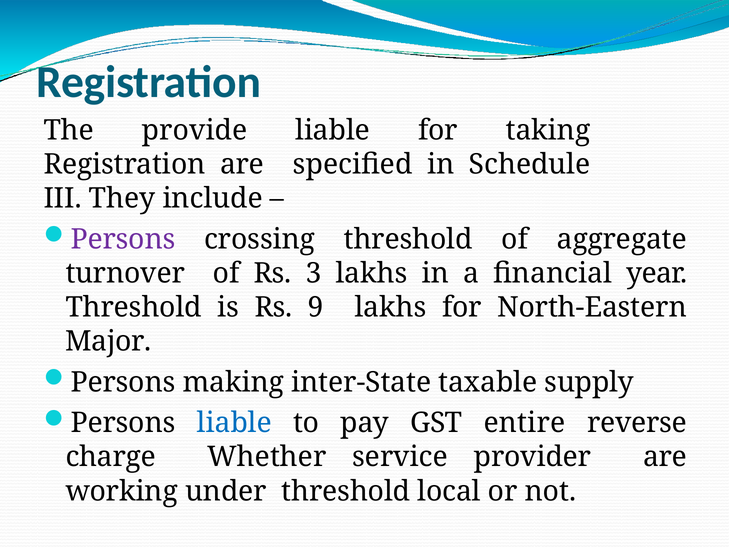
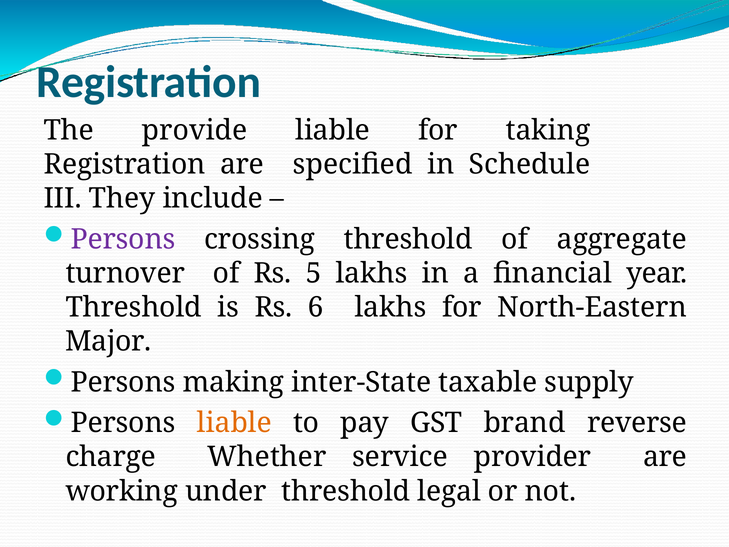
3: 3 -> 5 (314, 273)
9: 9 -> 6 (316, 307)
liable colour: blue -> orange (234, 423)
entire: entire -> brand (525, 423)
local: local -> legal (449, 491)
